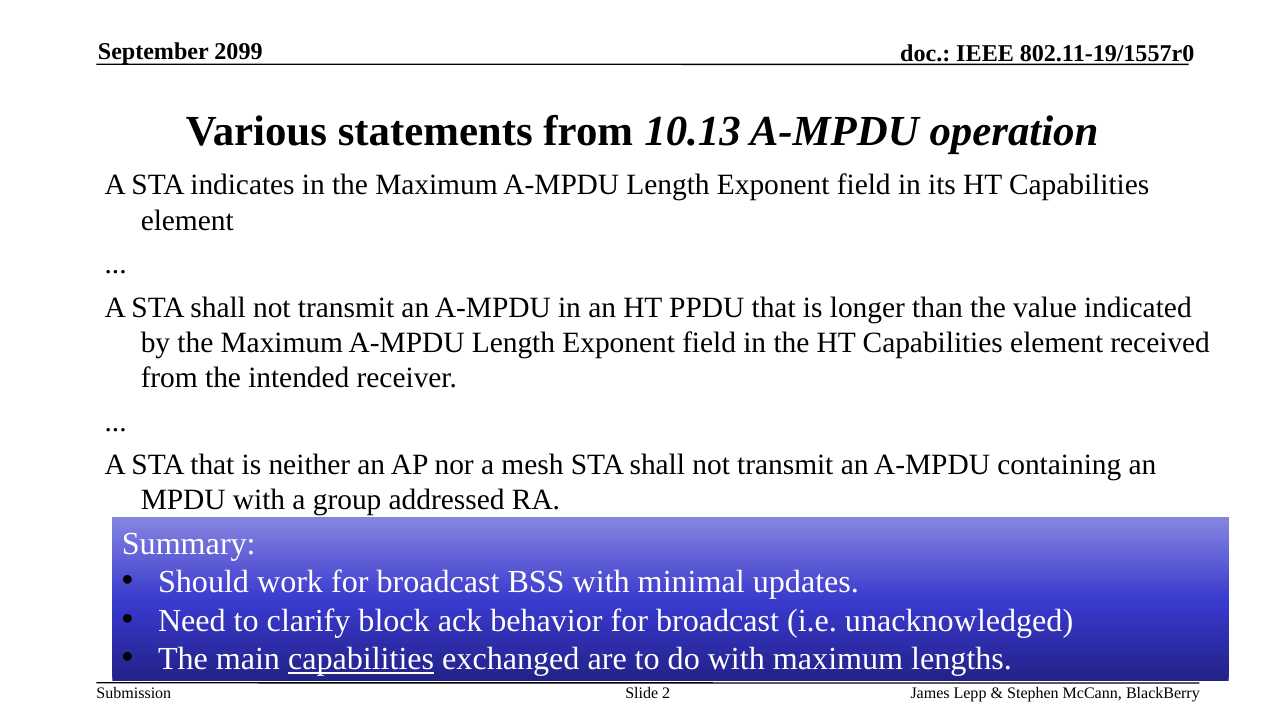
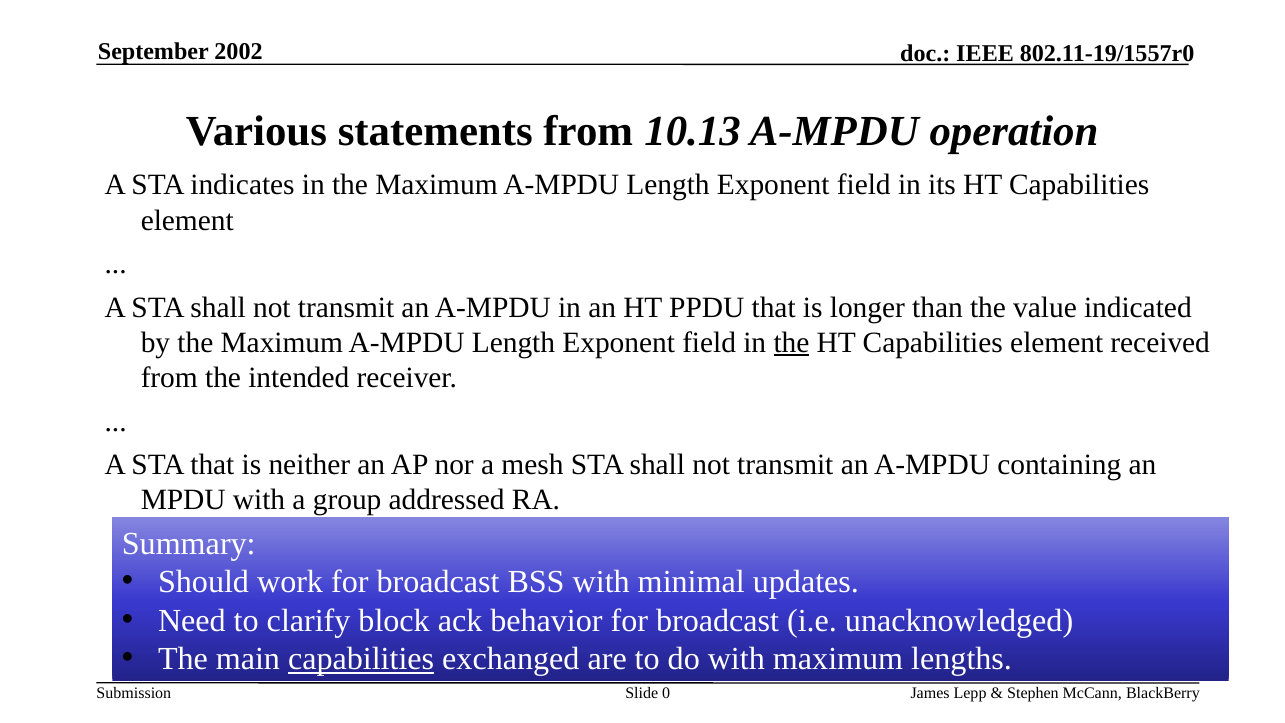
2099: 2099 -> 2002 (239, 51)
the underline: none -> present (791, 343)
2: 2 -> 0 (666, 693)
